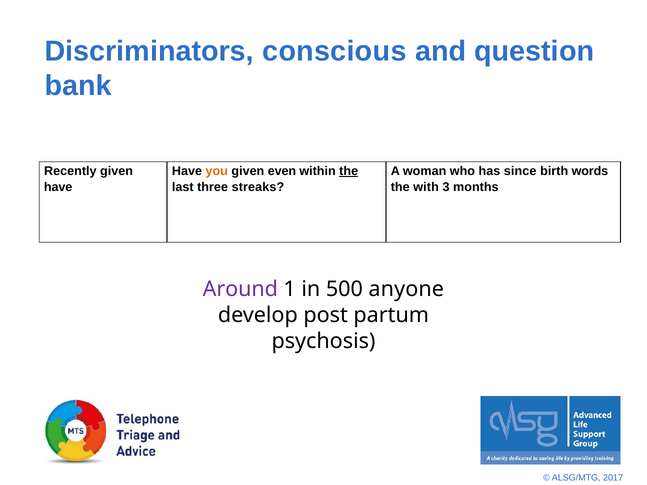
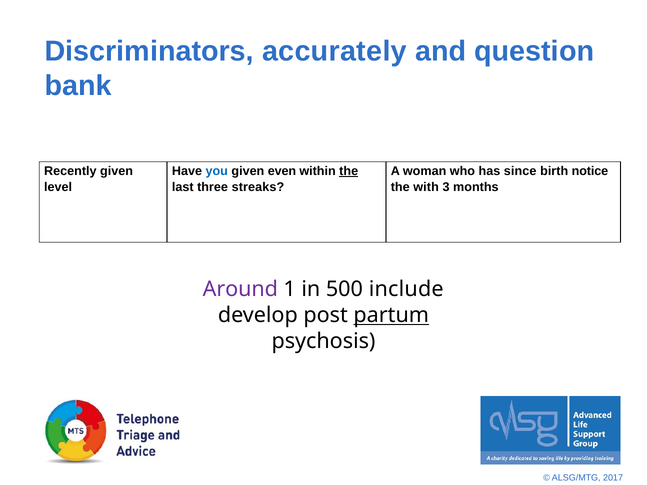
conscious: conscious -> accurately (334, 51)
you colour: orange -> blue (217, 171)
words: words -> notice (590, 171)
have: have -> level (58, 187)
anyone: anyone -> include (406, 289)
partum underline: none -> present (391, 315)
